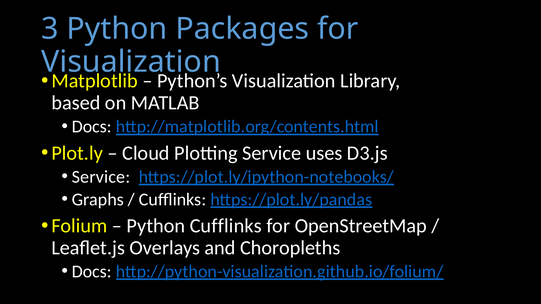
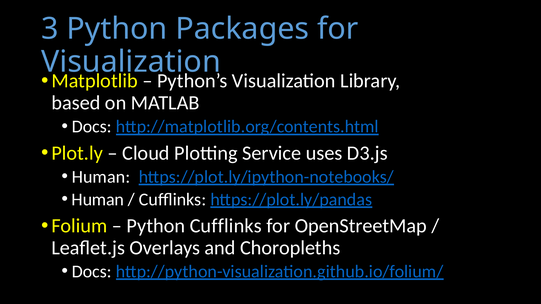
Service: Service -> Human (101, 177)
Graphs: Graphs -> Human (98, 200)
